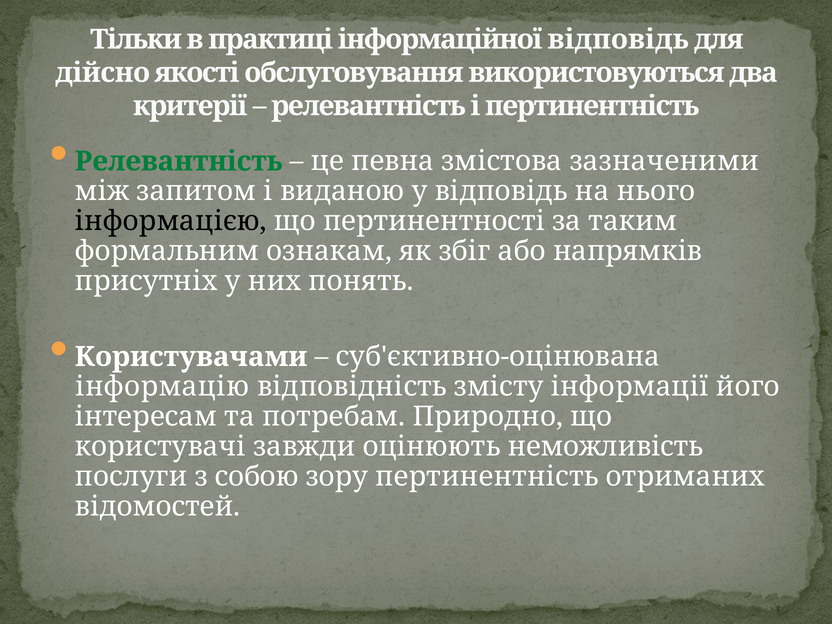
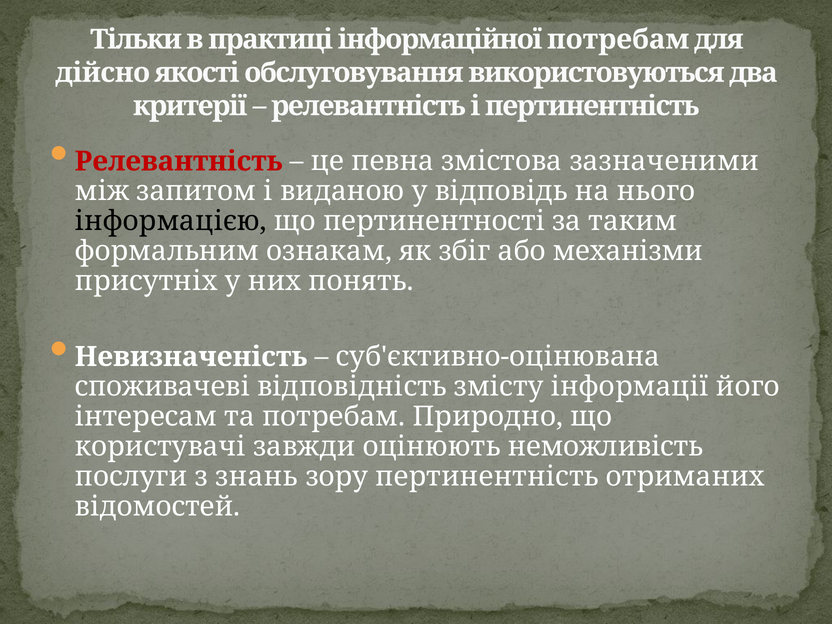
інформаційної відповідь: відповідь -> потребам (618, 39)
Релевантність colour: green -> red (179, 161)
напрямків: напрямків -> механізми (628, 251)
Користувачами: Користувачами -> Невизначеність (191, 357)
інформацію: інформацію -> споживачеві (162, 387)
собою: собою -> знань (256, 477)
